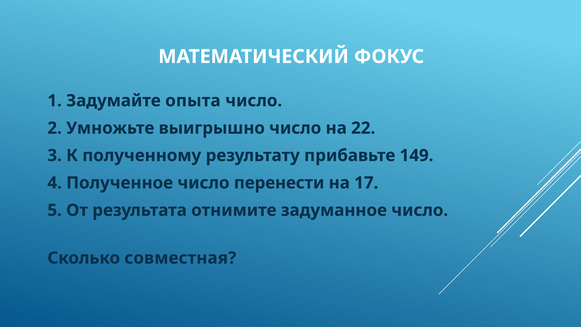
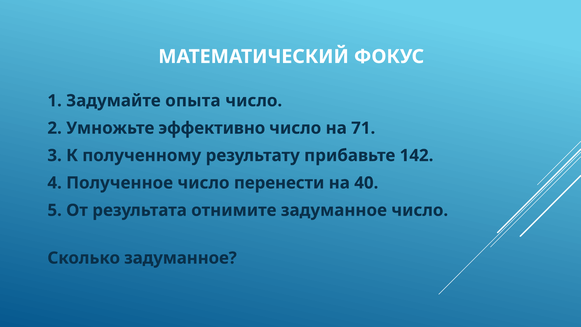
выигрышно: выигрышно -> эффективно (212, 128)
22: 22 -> 71 (363, 128)
149: 149 -> 142 (417, 155)
17: 17 -> 40 (366, 183)
Сколько совместная: совместная -> задуманное (180, 258)
